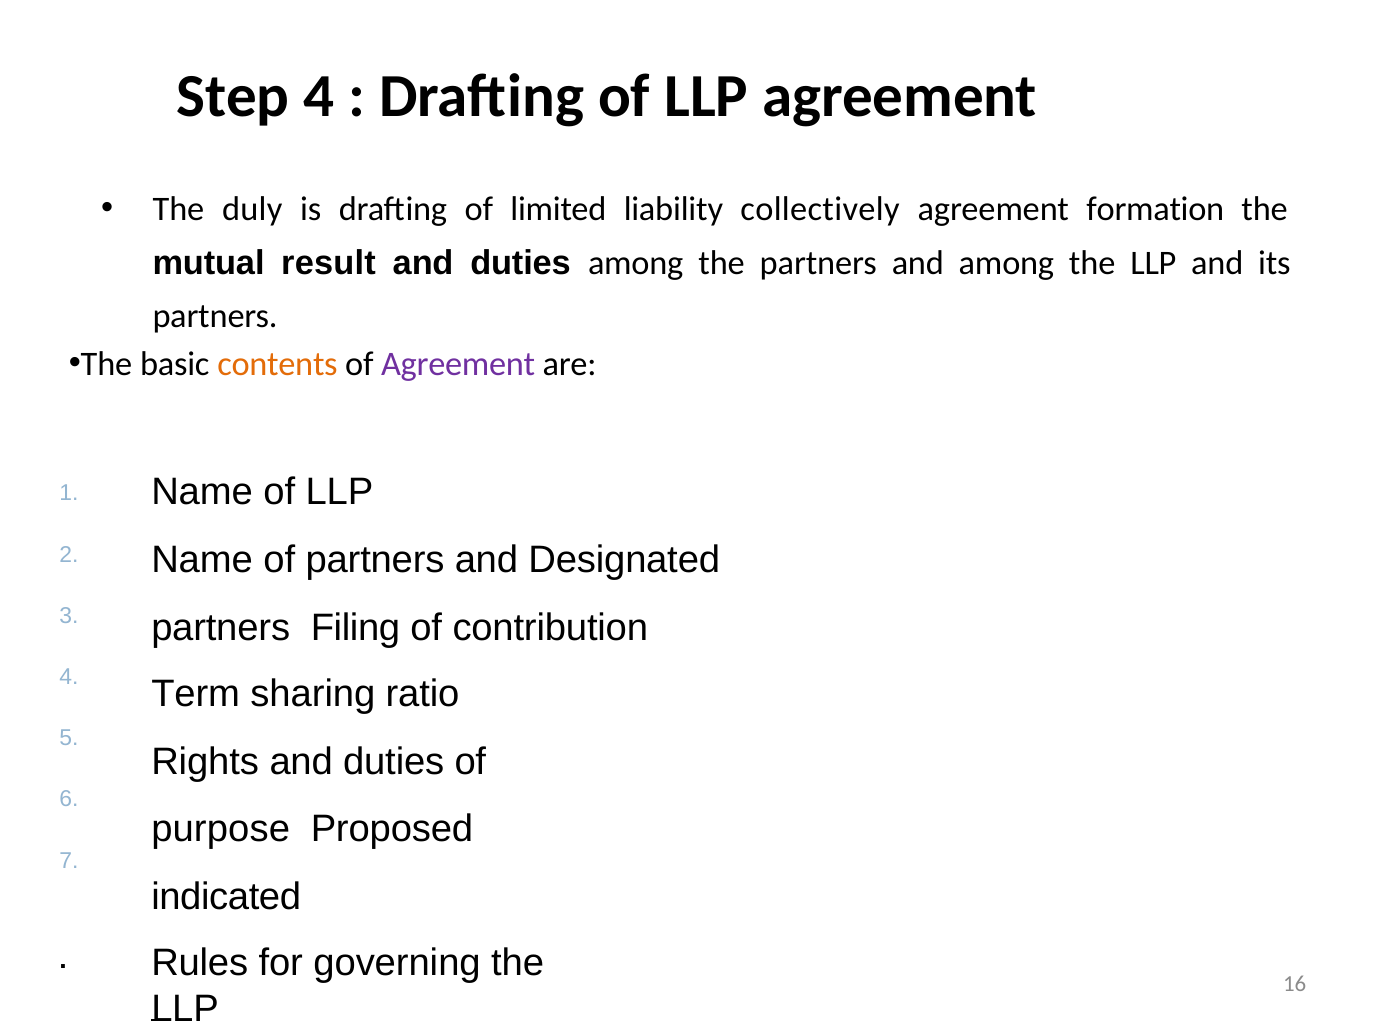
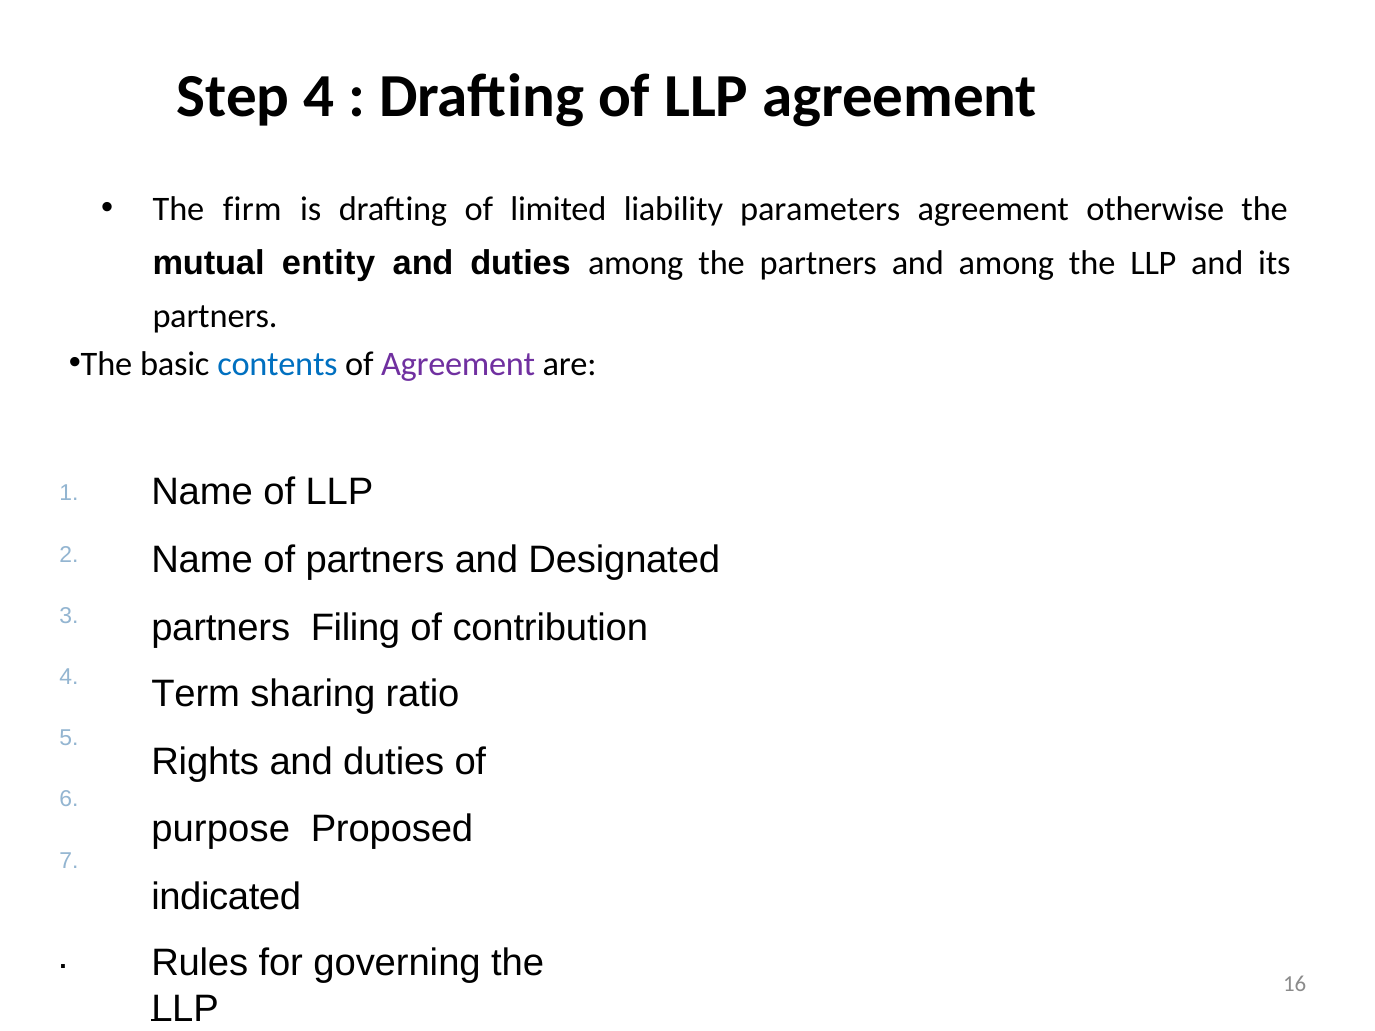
duly: duly -> firm (252, 209)
collectively: collectively -> parameters (820, 209)
formation: formation -> otherwise (1155, 209)
result: result -> entity (328, 263)
contents colour: orange -> blue (277, 364)
